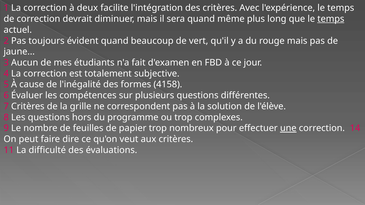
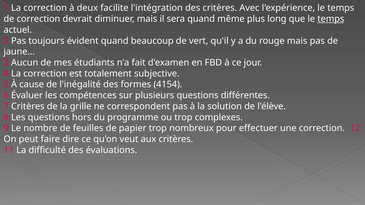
4158: 4158 -> 4154 (168, 85)
une underline: present -> none (288, 128)
14: 14 -> 12 (355, 128)
